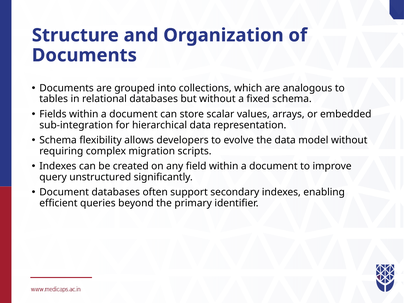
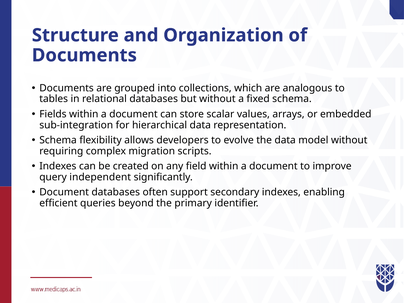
unstructured: unstructured -> independent (100, 177)
